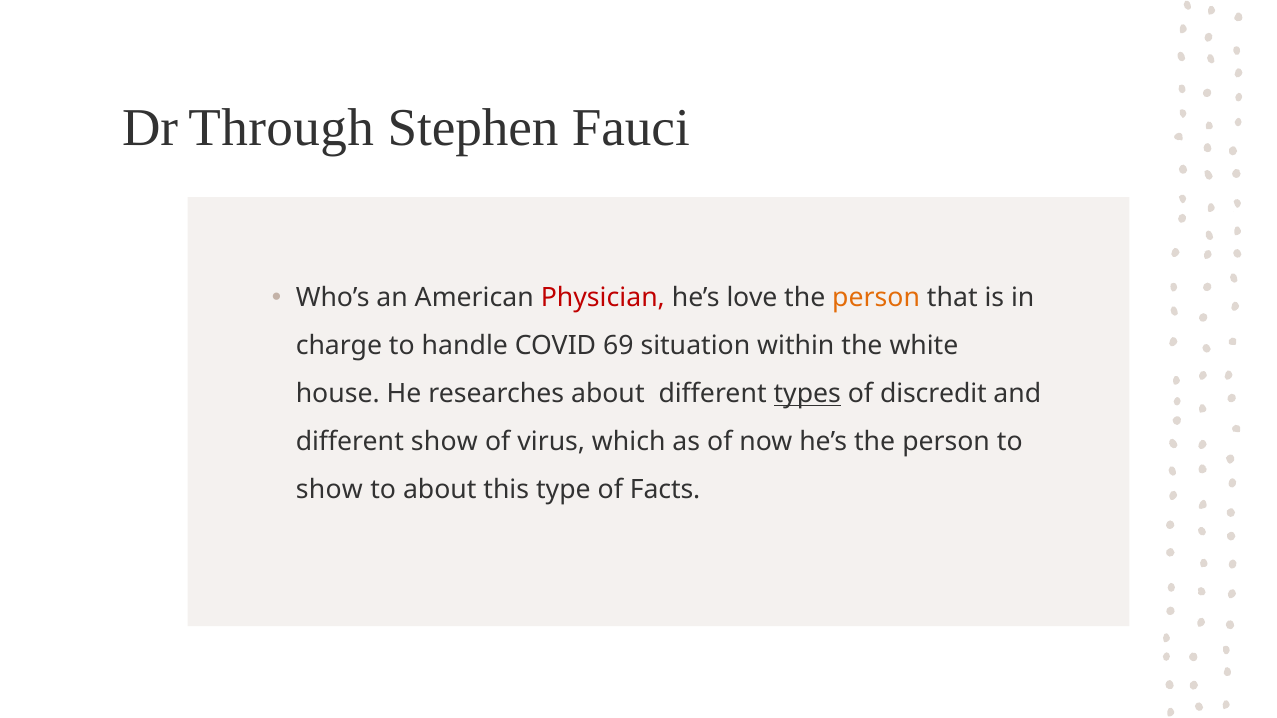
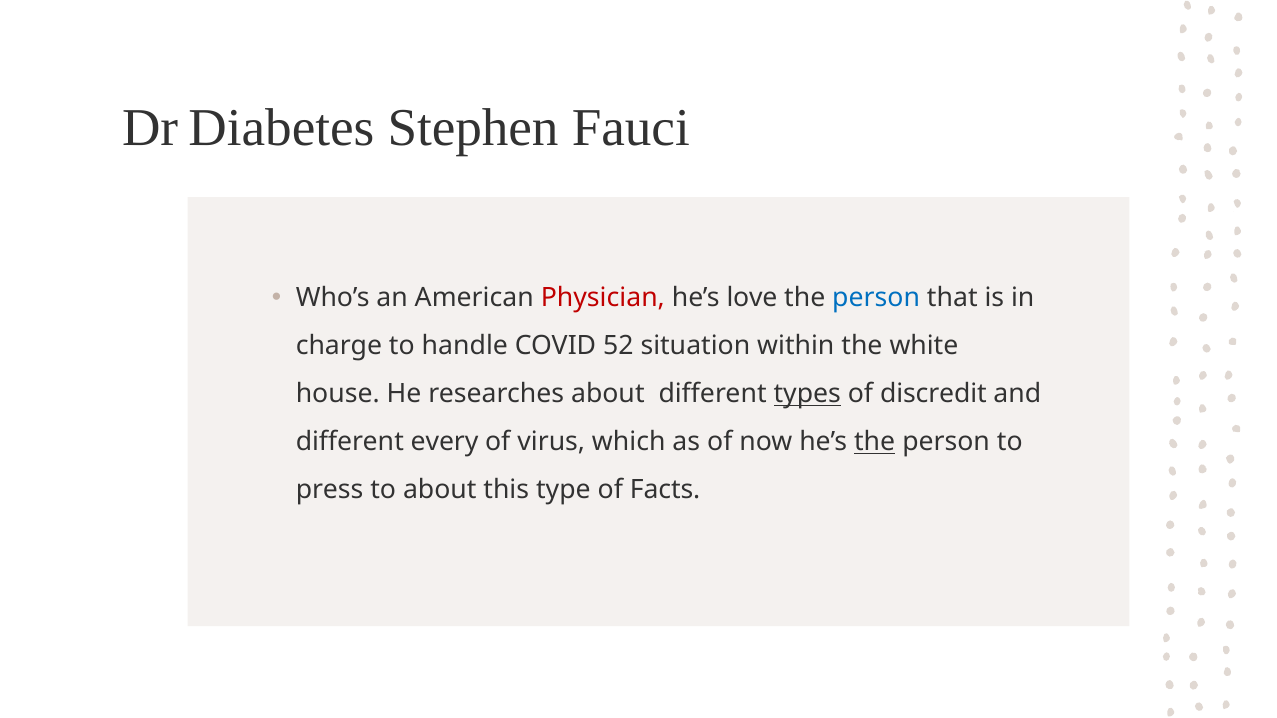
Through: Through -> Diabetes (281, 128)
person colour: orange -> blue (876, 298)
69: 69 -> 52 (618, 346)
different show: show -> every (445, 442)
the underline: none -> present (875, 442)
show: show -> press (330, 490)
